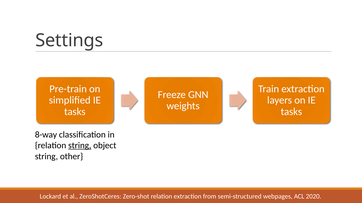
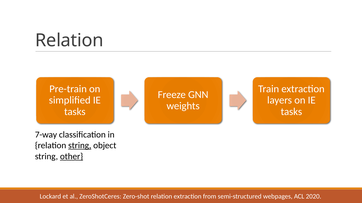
Settings: Settings -> Relation (69, 41)
8-way: 8-way -> 7-way (46, 135)
other underline: none -> present (72, 157)
